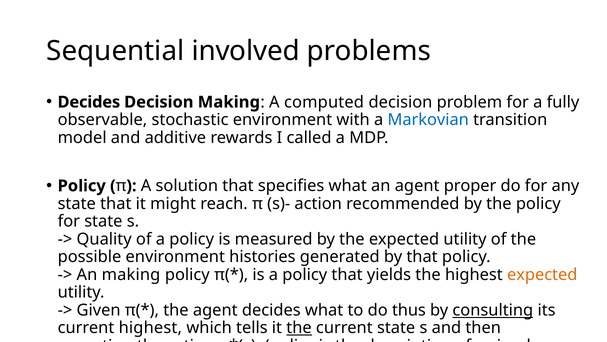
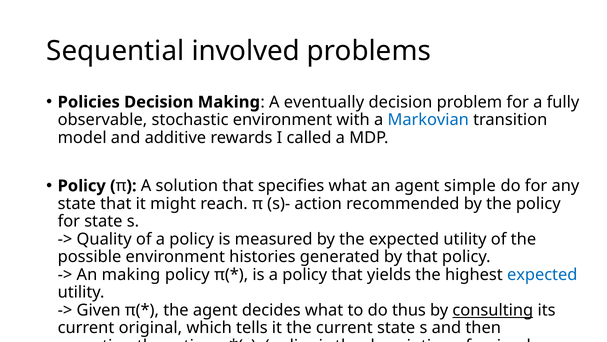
Decides: Decides -> Policies (89, 102)
A computed: computed -> eventually (324, 102)
agent proper: proper -> simple (470, 186)
expected colour: orange -> blue (542, 274)
current highest: highest -> original (150, 328)
the underline: present -> none (299, 328)
